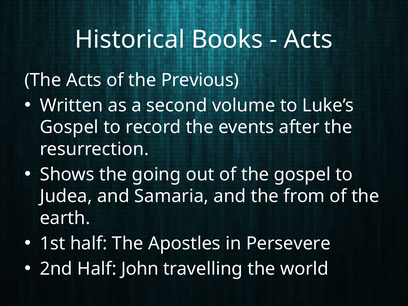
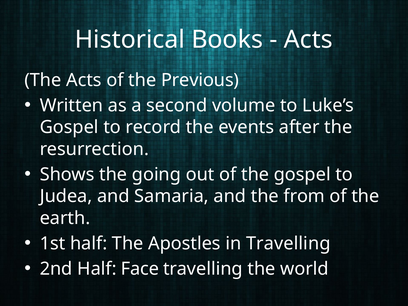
in Persevere: Persevere -> Travelling (288, 243)
John: John -> Face (140, 269)
